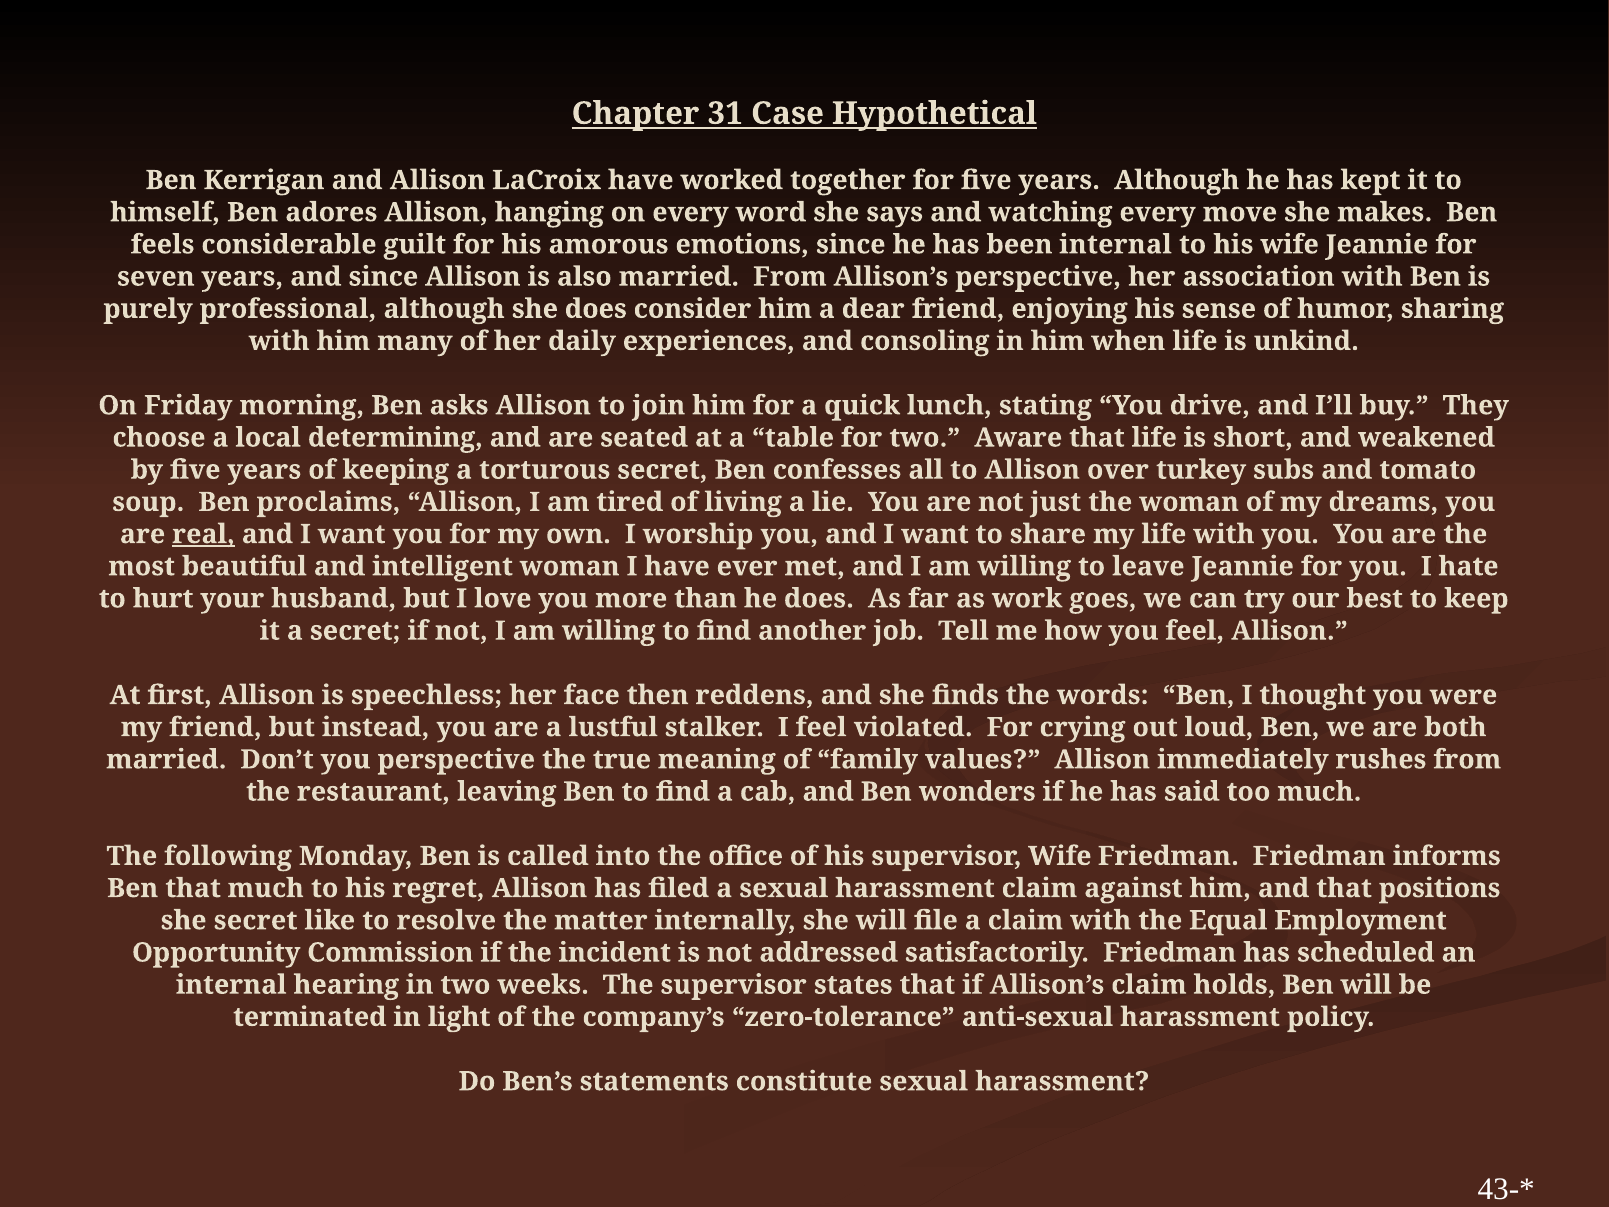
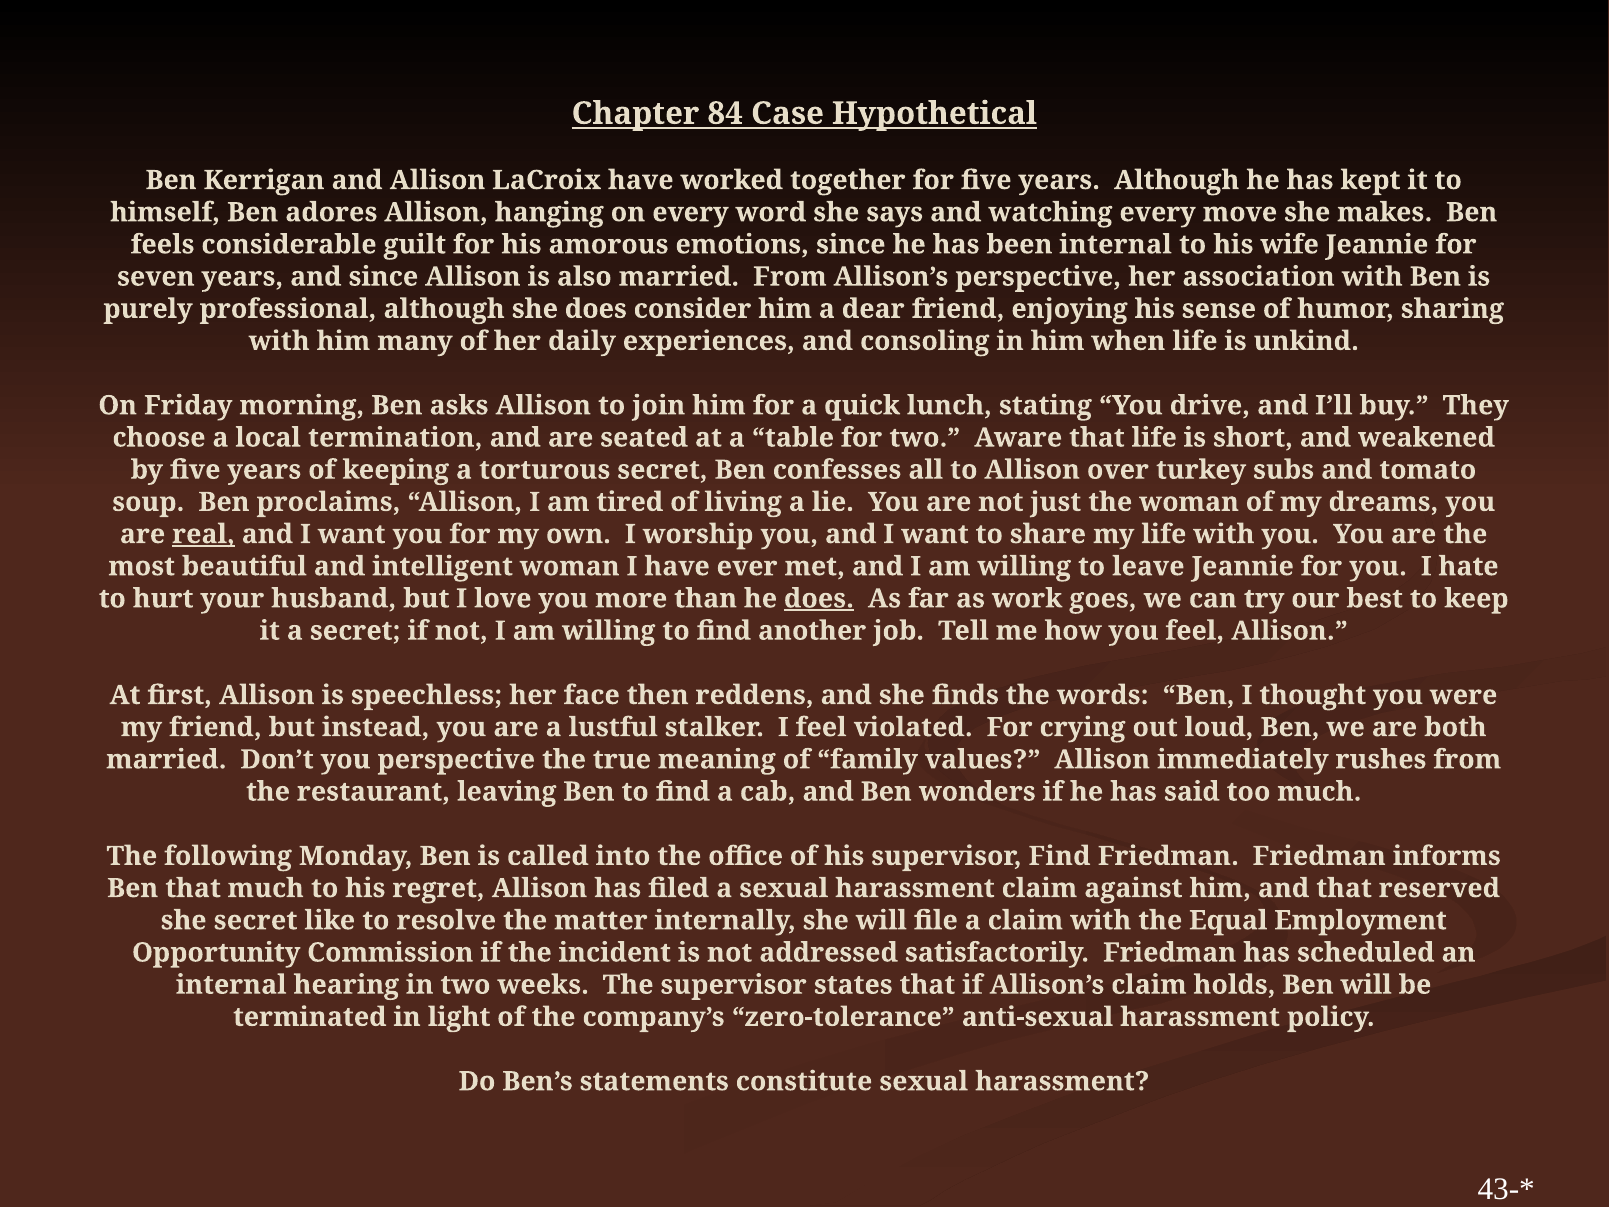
31: 31 -> 84 (725, 113)
determining: determining -> termination (395, 438)
does underline: none -> present (819, 599)
supervisor Wife: Wife -> Find (1060, 856)
positions: positions -> reserved (1439, 888)
